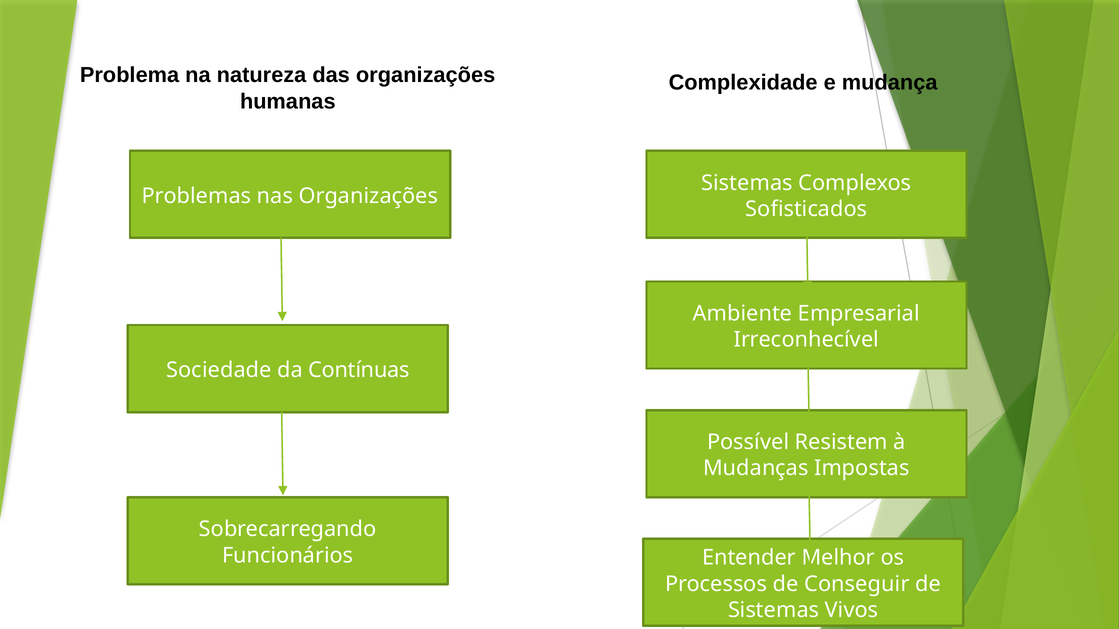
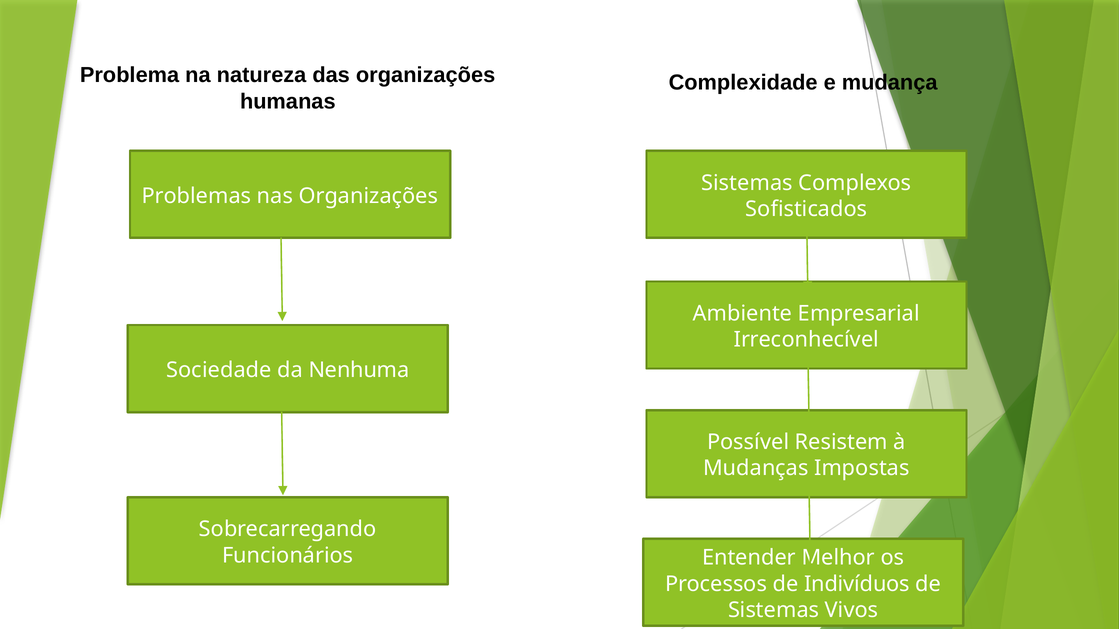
Contínuas: Contínuas -> Nenhuma (359, 370)
Conseguir: Conseguir -> Indivíduos (857, 584)
